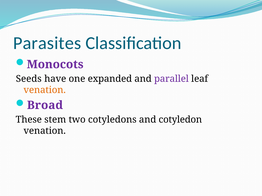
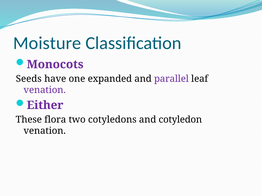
Parasites: Parasites -> Moisture (47, 43)
venation colour: orange -> purple (45, 90)
Broad: Broad -> Either (45, 105)
stem: stem -> flora (55, 120)
